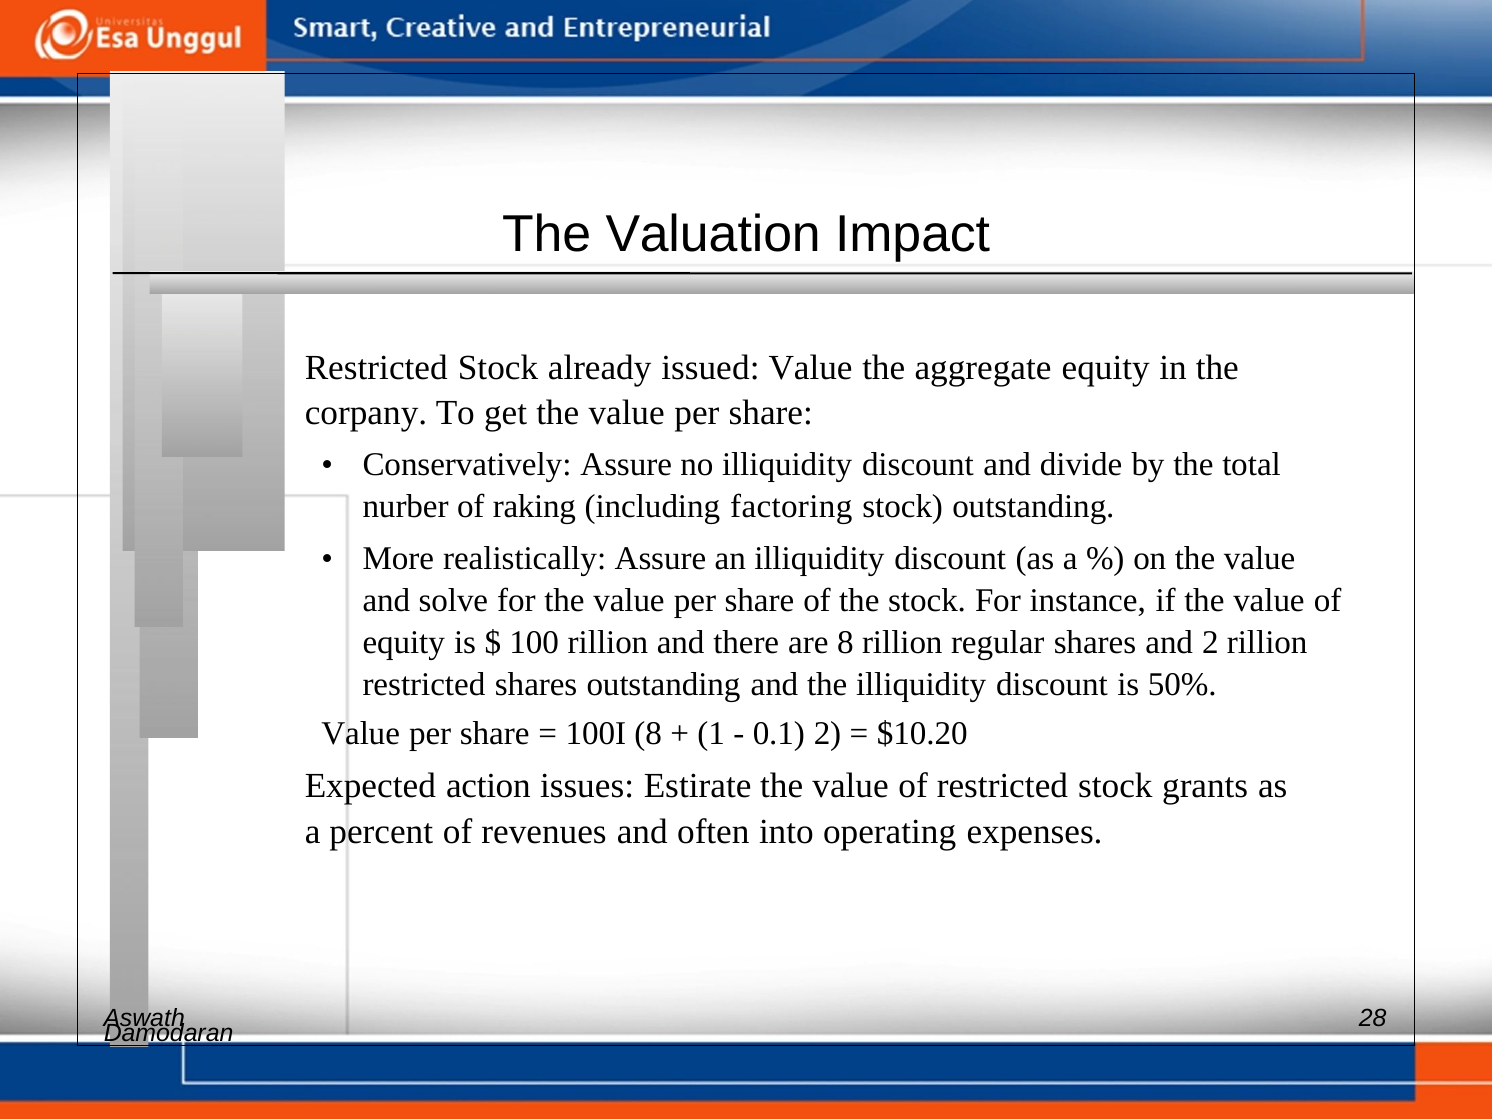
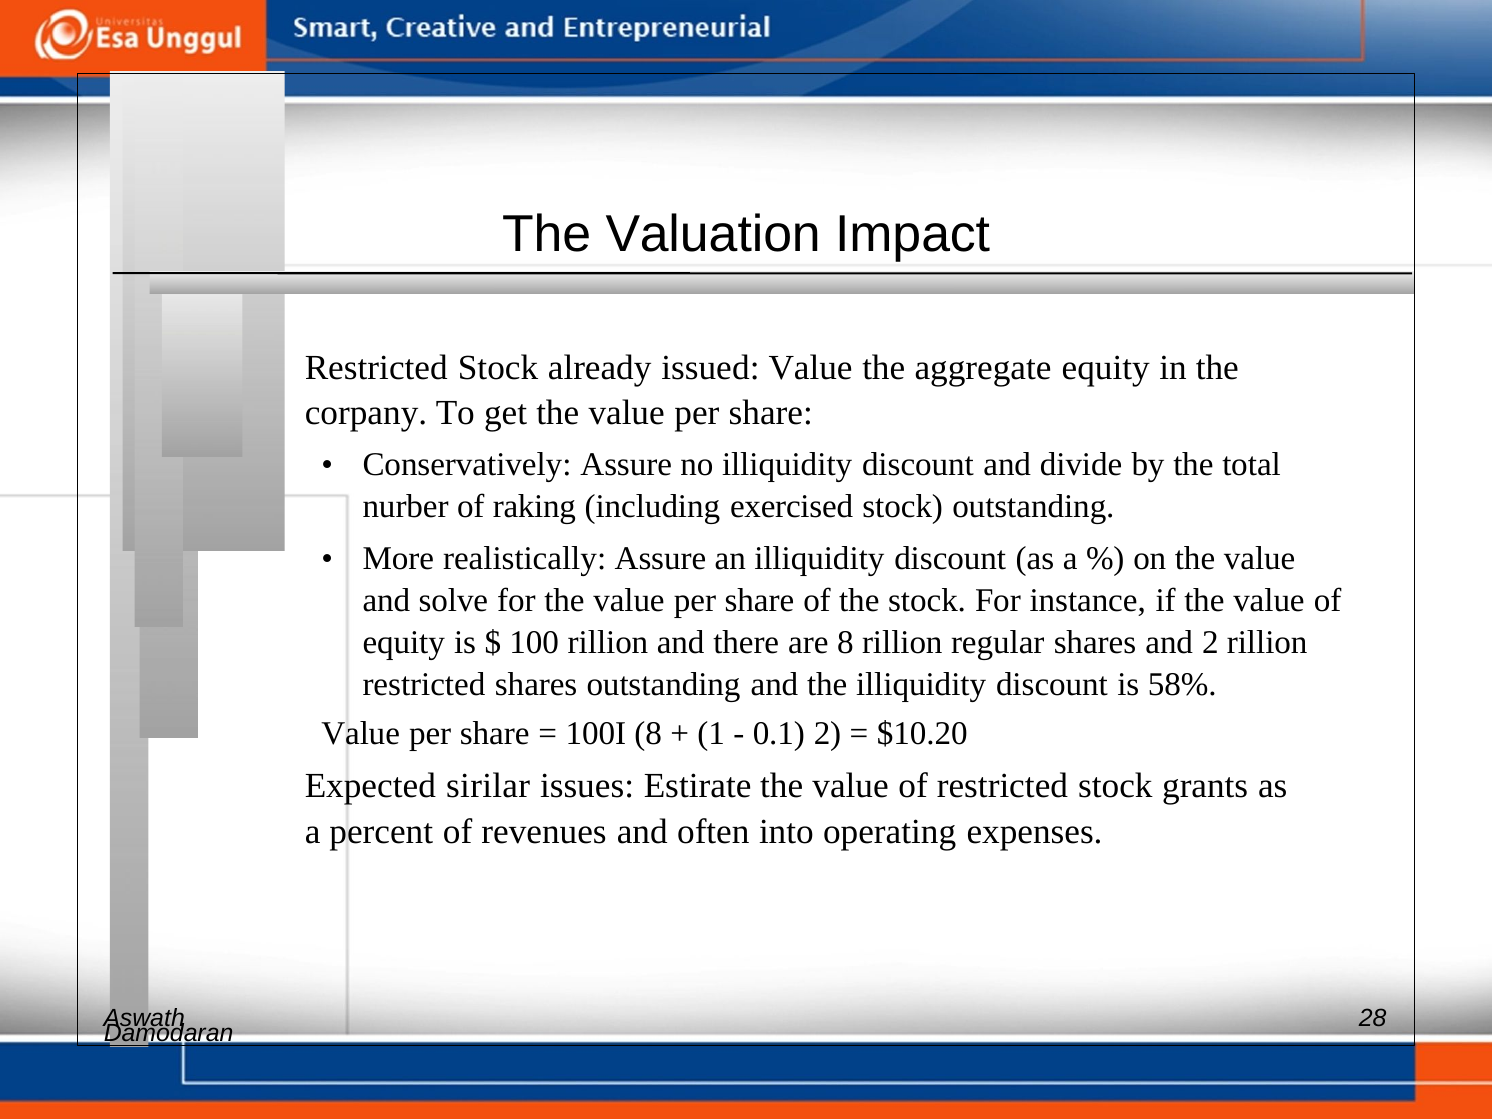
factoring: factoring -> exercised (792, 507)
50%: 50% -> 58% (1182, 685)
action: action -> sirilar (488, 786)
